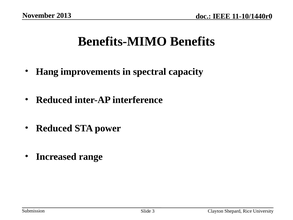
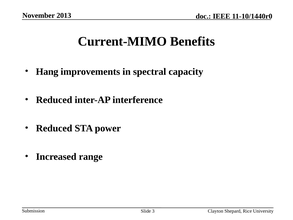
Benefits-MIMO: Benefits-MIMO -> Current-MIMO (122, 41)
